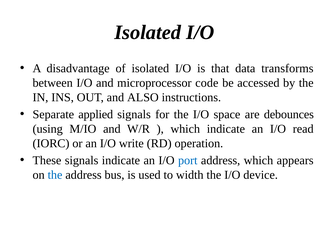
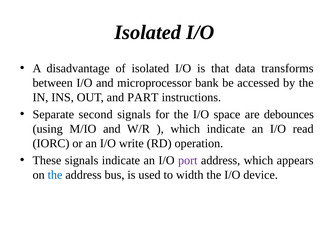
code: code -> bank (207, 83)
ALSO: ALSO -> PART (143, 97)
applied: applied -> second (96, 114)
port colour: blue -> purple (188, 160)
